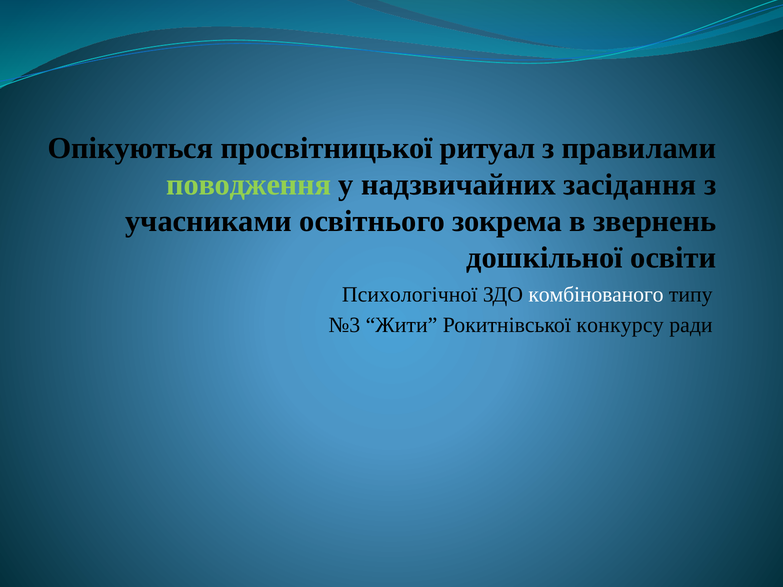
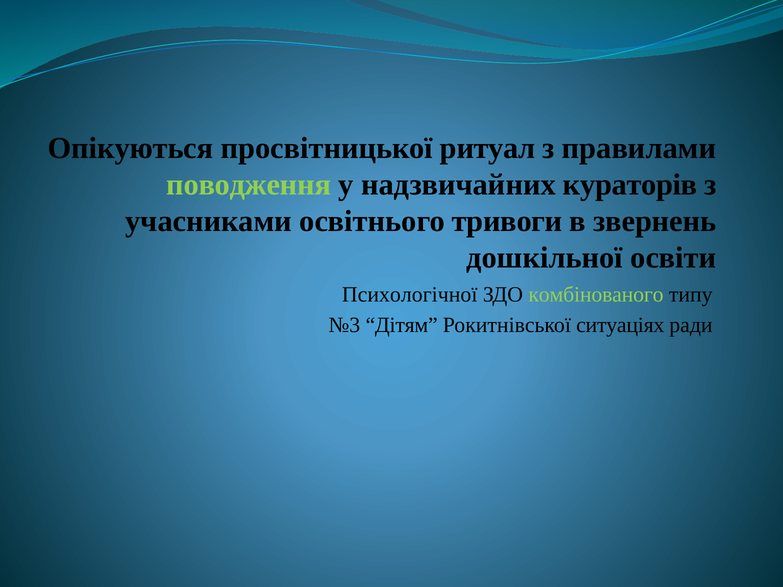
засідання: засідання -> кураторів (630, 185)
зокрема: зокрема -> тривоги (507, 221)
комбінованого colour: white -> light green (596, 295)
Жити: Жити -> Дітям (402, 325)
конкурсу: конкурсу -> ситуаціях (620, 325)
